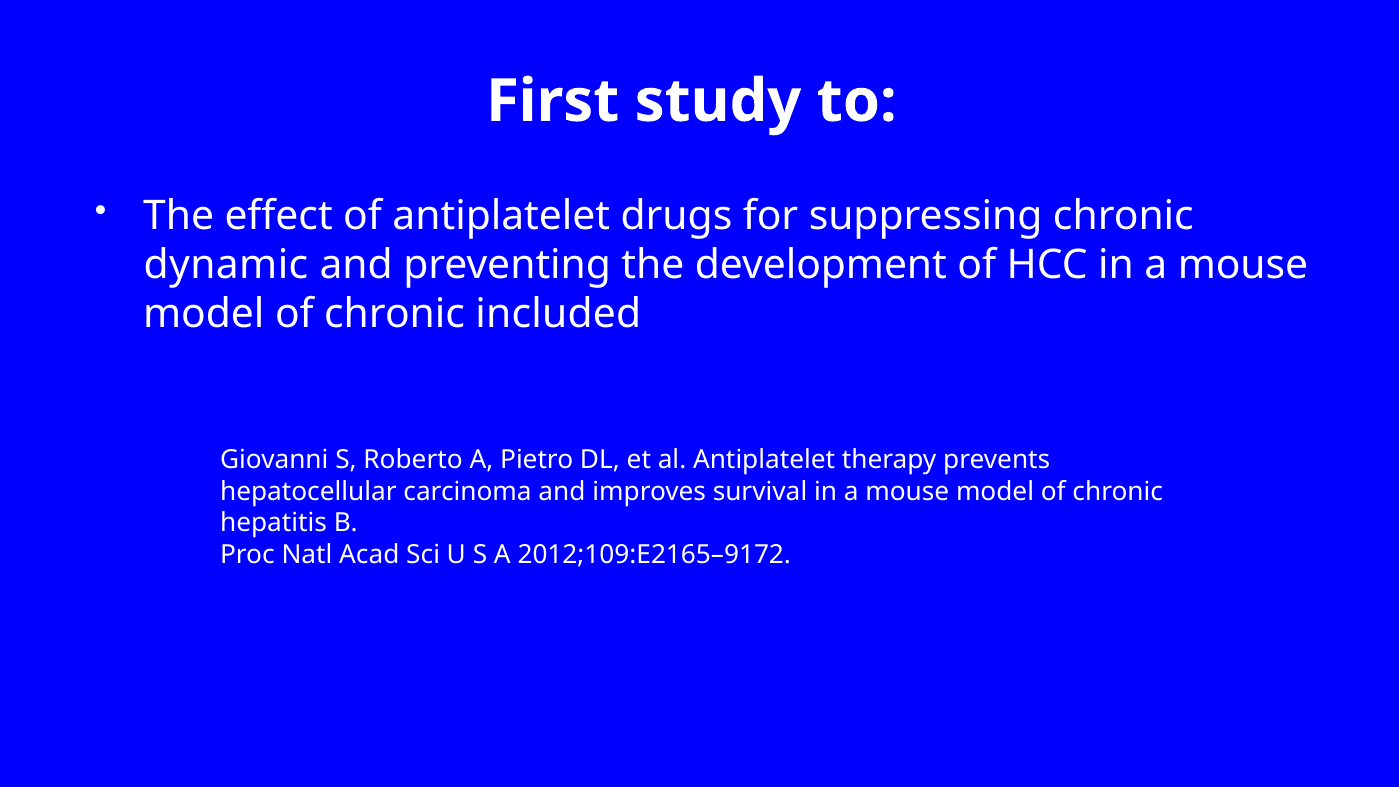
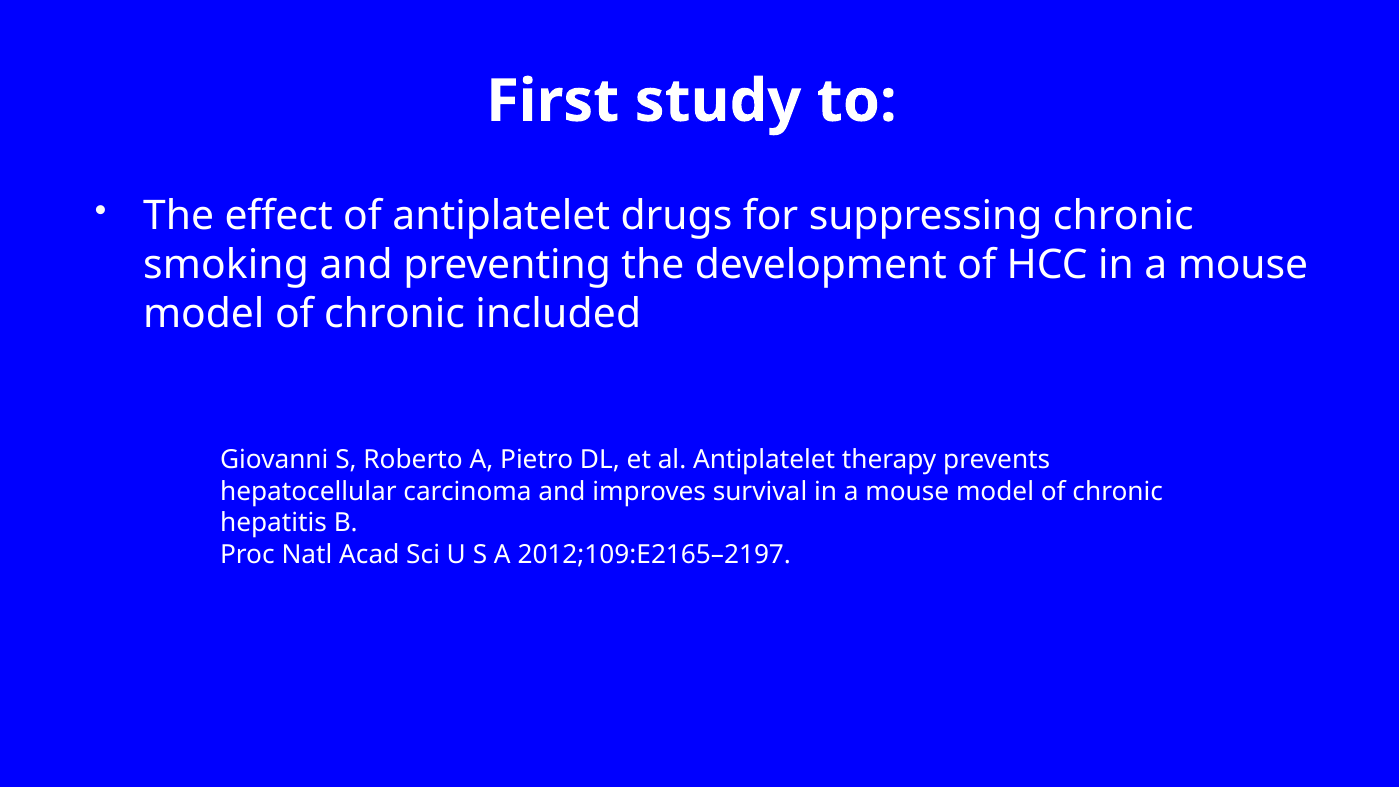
dynamic: dynamic -> smoking (226, 265)
2012;109:E2165–9172: 2012;109:E2165–9172 -> 2012;109:E2165–2197 (654, 554)
